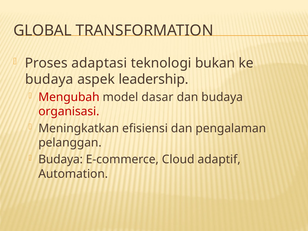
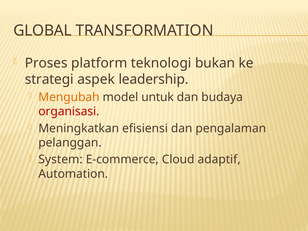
adaptasi: adaptasi -> platform (99, 63)
budaya: budaya -> strategi (49, 79)
Mengubah colour: red -> orange (69, 97)
dasar: dasar -> untuk (158, 97)
Budaya: Budaya -> System (60, 159)
